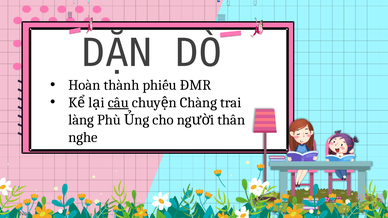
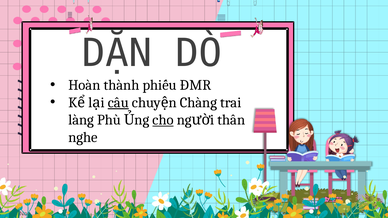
cho underline: none -> present (163, 120)
